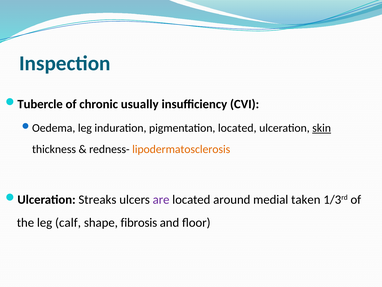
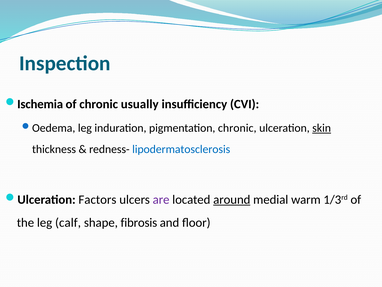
Tubercle: Tubercle -> Ischemia (40, 104)
pigmentation located: located -> chronic (237, 128)
lipodermatosclerosis colour: orange -> blue (181, 149)
Streaks: Streaks -> Factors (97, 199)
around underline: none -> present (232, 199)
taken: taken -> warm (306, 199)
